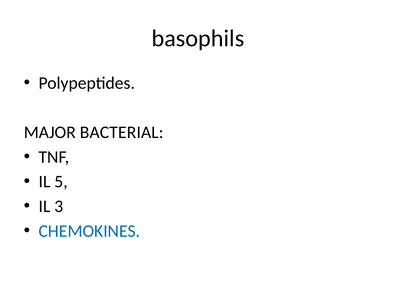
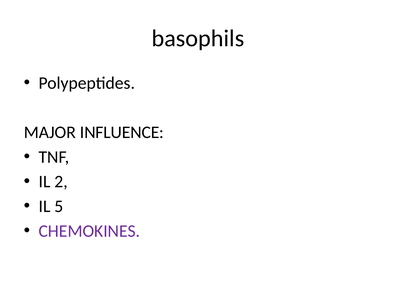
BACTERIAL: BACTERIAL -> INFLUENCE (122, 132)
5: 5 -> 2 (61, 182)
3: 3 -> 5 (59, 206)
CHEMOKINES colour: blue -> purple (89, 231)
